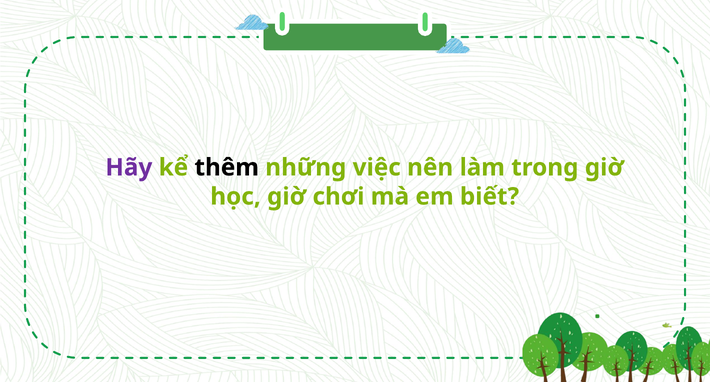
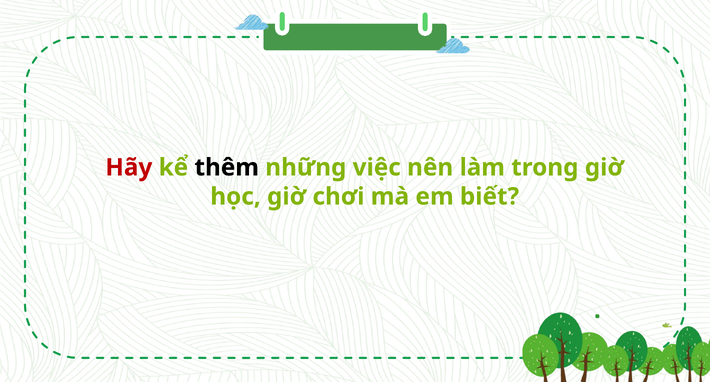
Hãy colour: purple -> red (129, 168)
